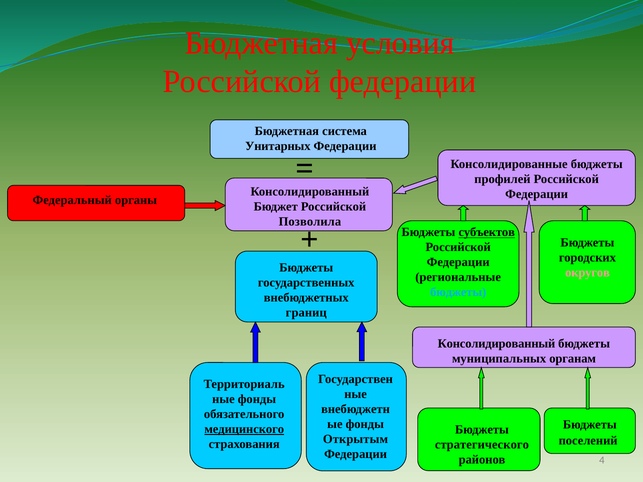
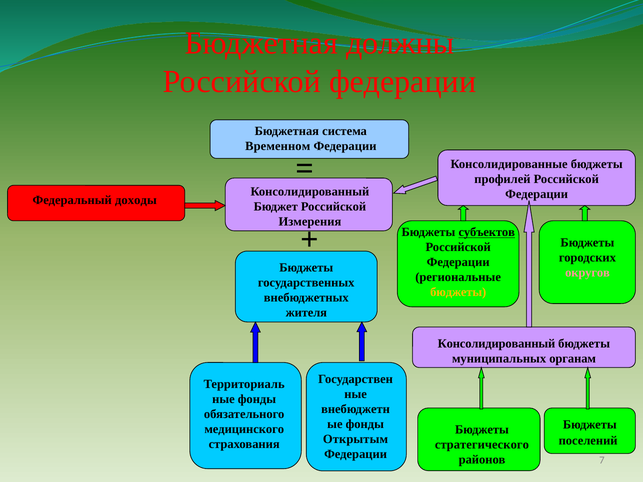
условия: условия -> должны (400, 43)
Унитарных: Унитарных -> Временном (278, 146)
органы: органы -> доходы (136, 200)
Позволила: Позволила -> Измерения (310, 222)
бюджеты colour: light blue -> yellow (458, 293)
границ: границ -> жителя (306, 313)
медицинского underline: present -> none (244, 429)
4: 4 -> 7 (602, 460)
